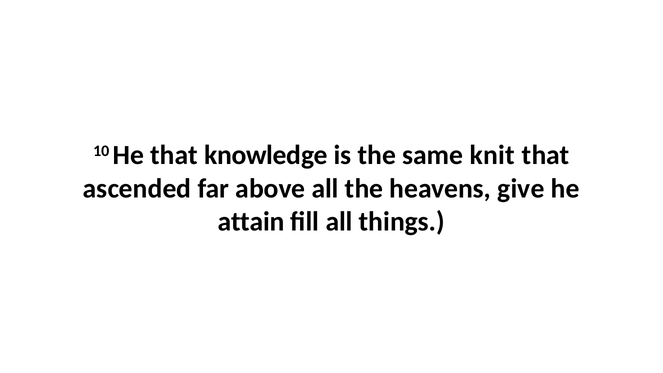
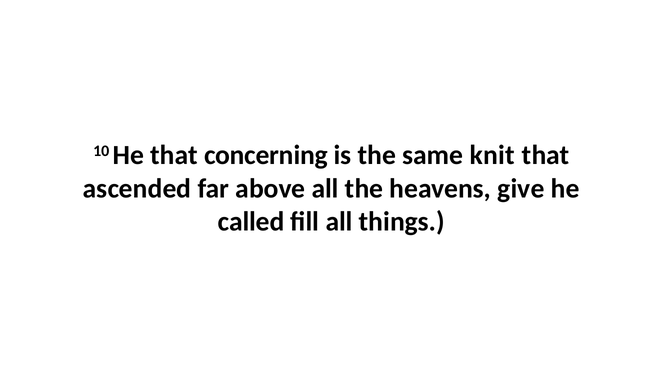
knowledge: knowledge -> concerning (266, 155)
attain: attain -> called (251, 222)
